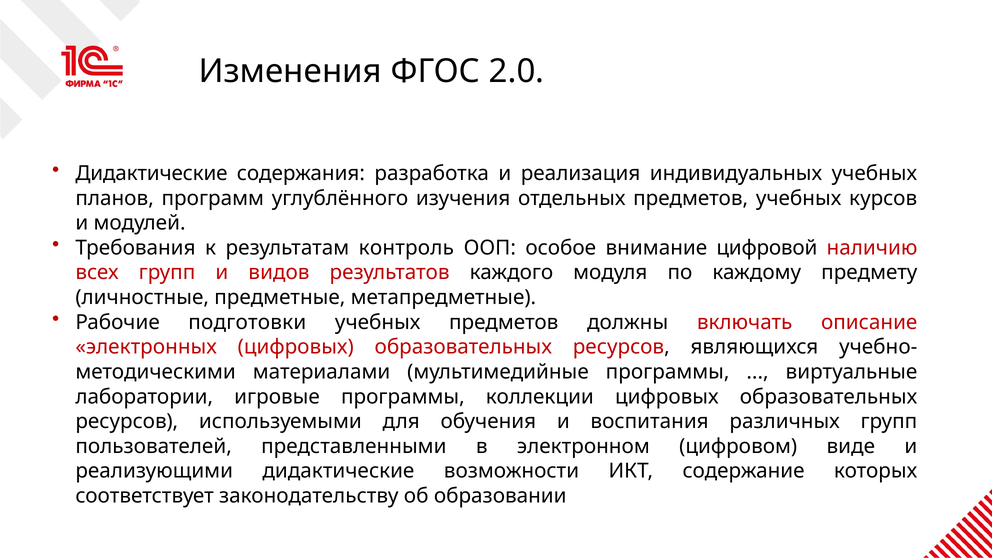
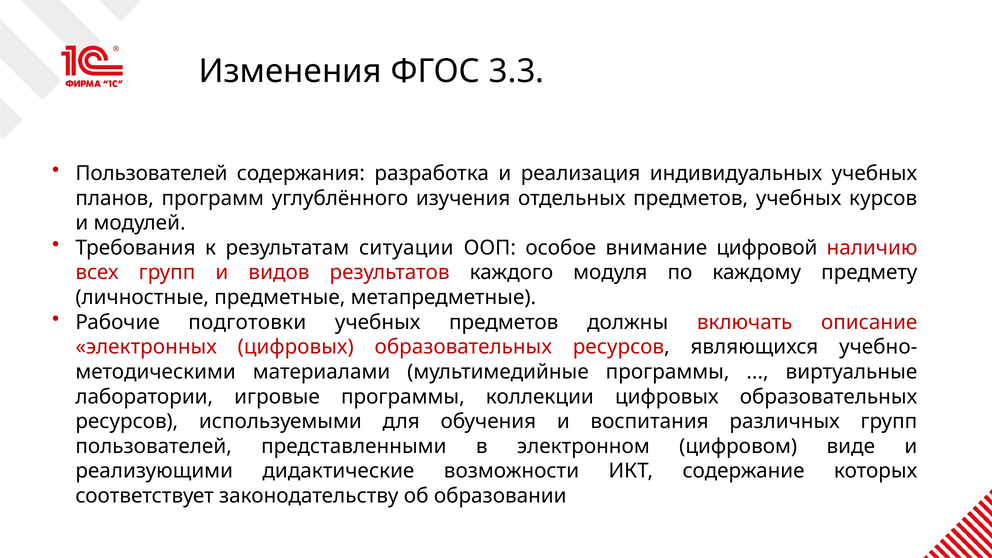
2.0: 2.0 -> 3.3 (517, 71)
Дидактические: Дидактические -> Пользователей (151, 173)
контроль: контроль -> ситуации (406, 248)
